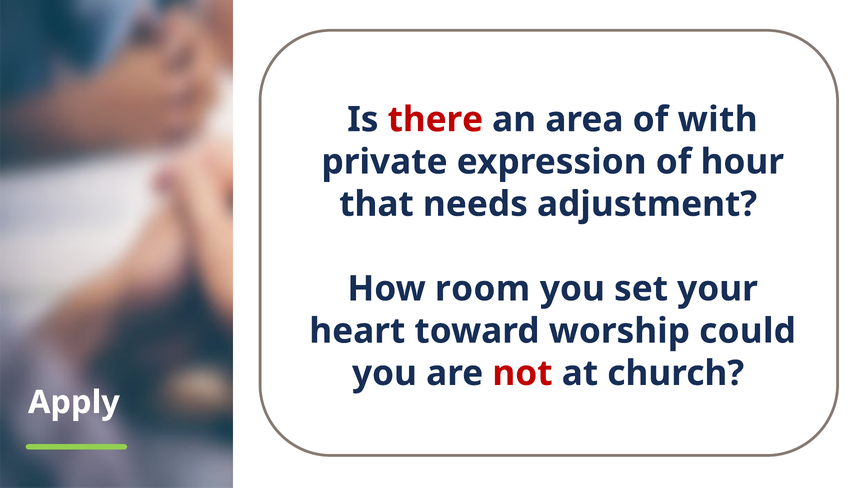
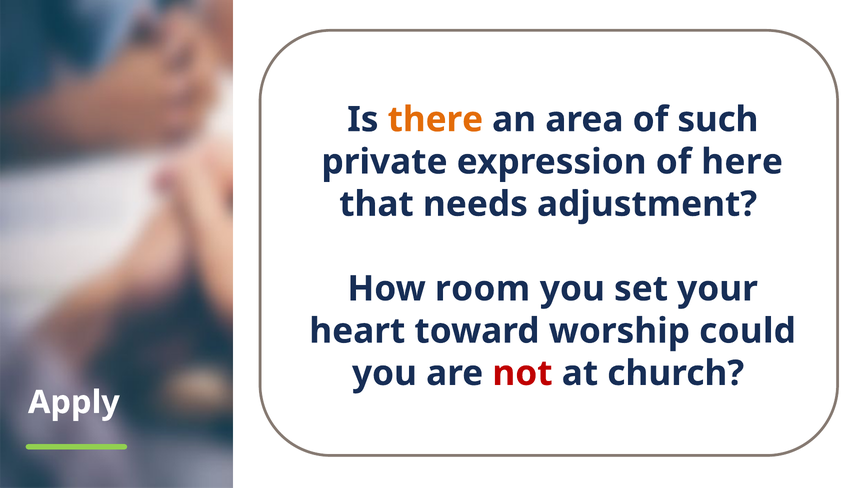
there colour: red -> orange (435, 120)
with: with -> such (718, 120)
hour: hour -> here (742, 162)
